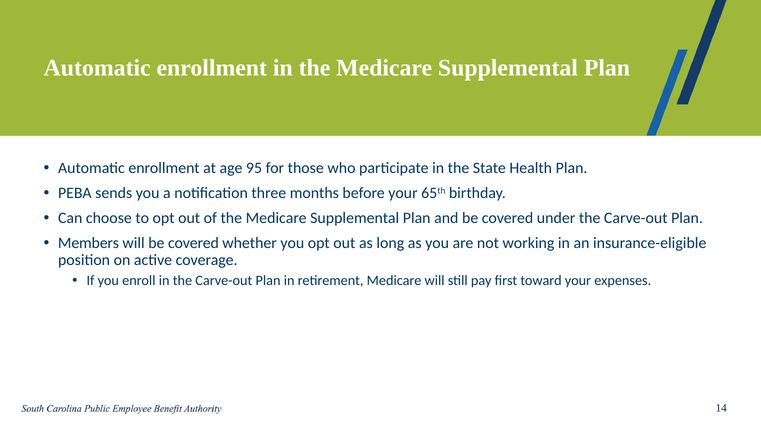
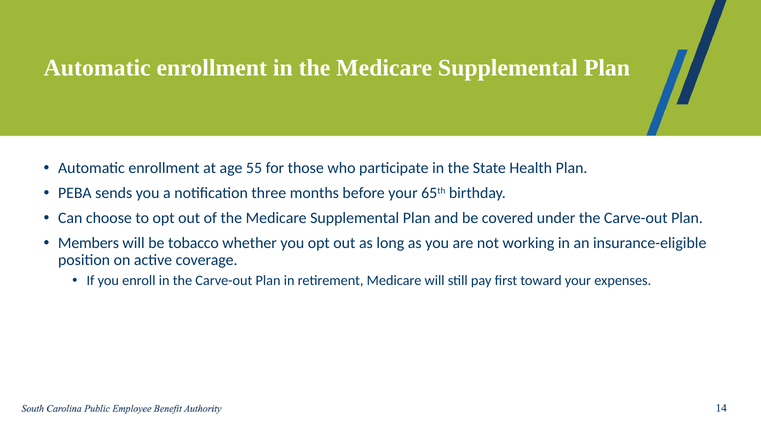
95: 95 -> 55 (254, 168)
will be covered: covered -> tobacco (193, 243)
